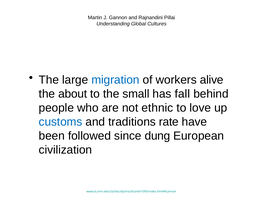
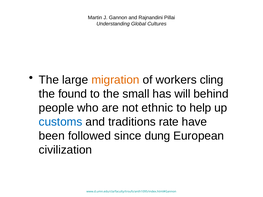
migration colour: blue -> orange (115, 80)
alive: alive -> cling (212, 80)
about: about -> found (73, 94)
fall: fall -> will (182, 94)
love: love -> help (200, 108)
